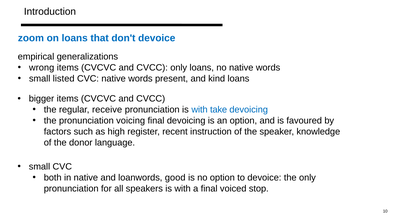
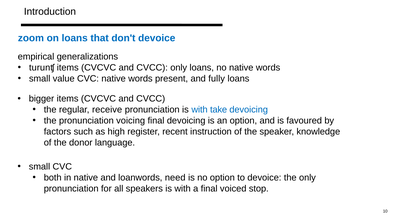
wrong: wrong -> turunʧ (42, 68)
listed: listed -> value (64, 79)
kind: kind -> fully (217, 79)
good: good -> need (175, 178)
